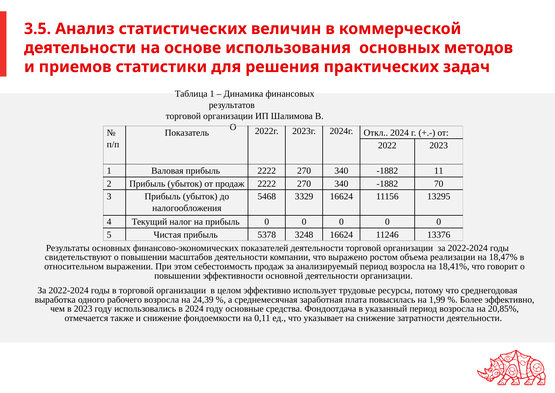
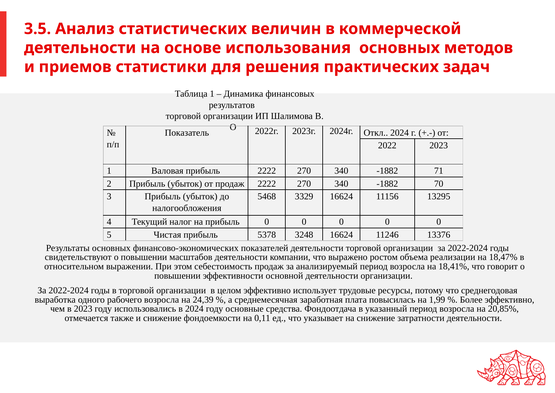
11: 11 -> 71 (439, 171)
